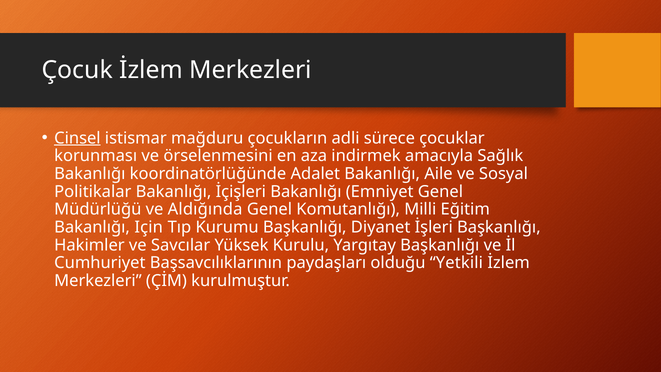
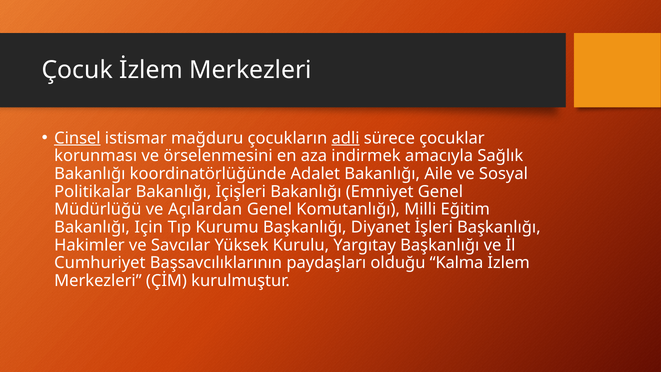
adli underline: none -> present (346, 138)
Aldığında: Aldığında -> Açılardan (205, 209)
Yetkili: Yetkili -> Kalma (457, 263)
